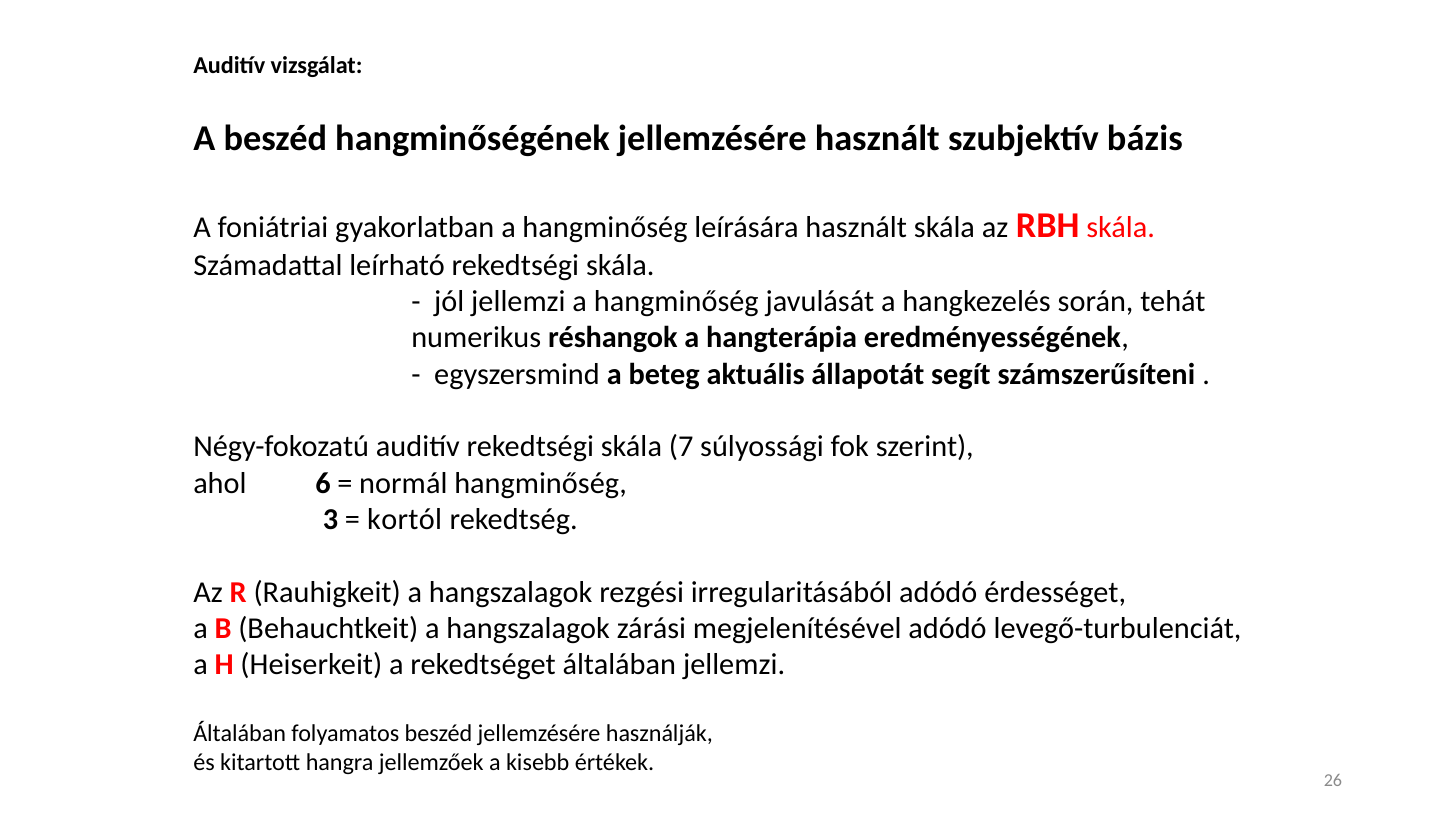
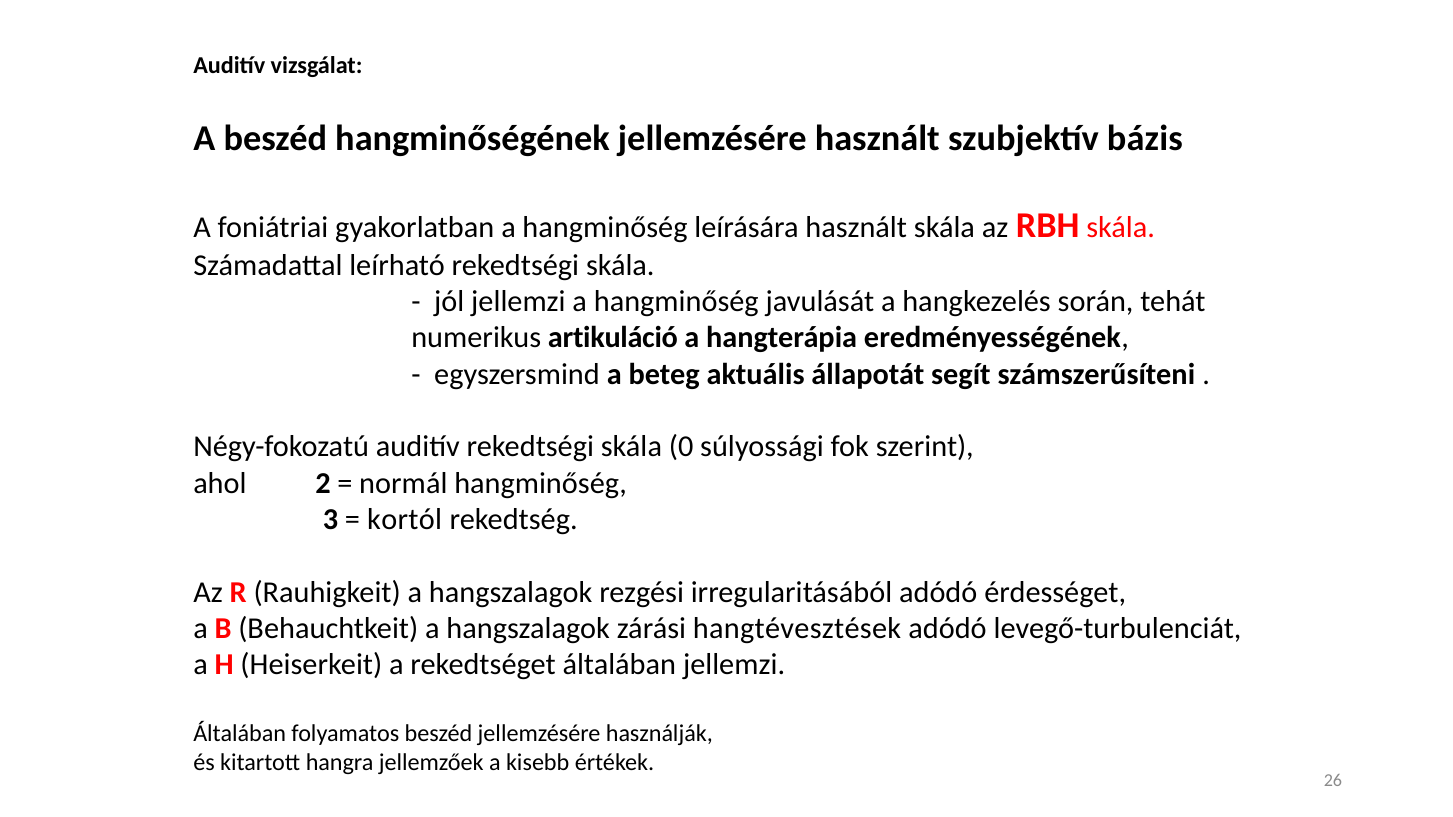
réshangok: réshangok -> artikuláció (613, 338)
7: 7 -> 0 (681, 447)
6: 6 -> 2 (323, 483)
megjelenítésével: megjelenítésével -> hangtévesztések (797, 629)
